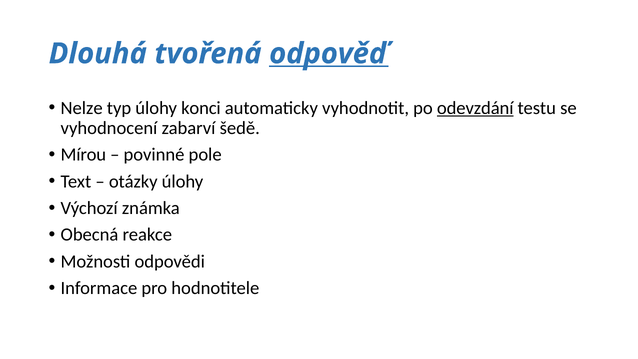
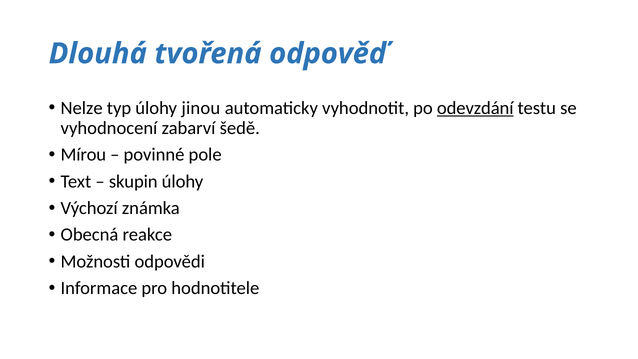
odpověď underline: present -> none (329, 54)
konci: konci -> jinou (201, 108)
otázky: otázky -> skupin (133, 181)
